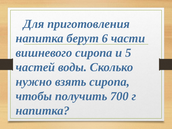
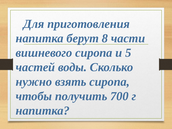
6: 6 -> 8 (105, 38)
